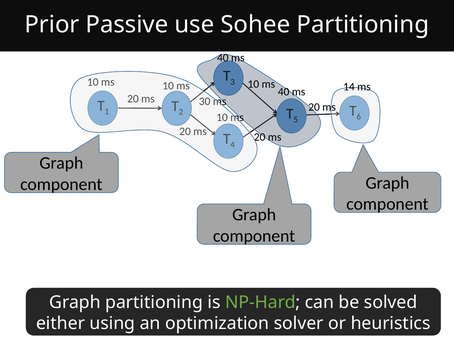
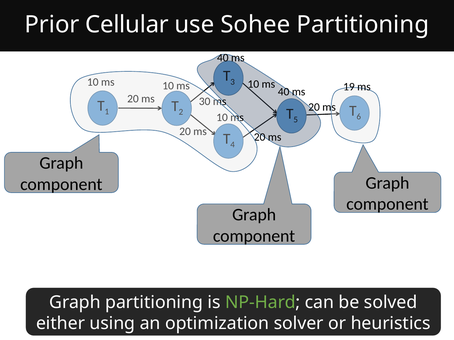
Passive: Passive -> Cellular (127, 25)
14: 14 -> 19 (349, 87)
